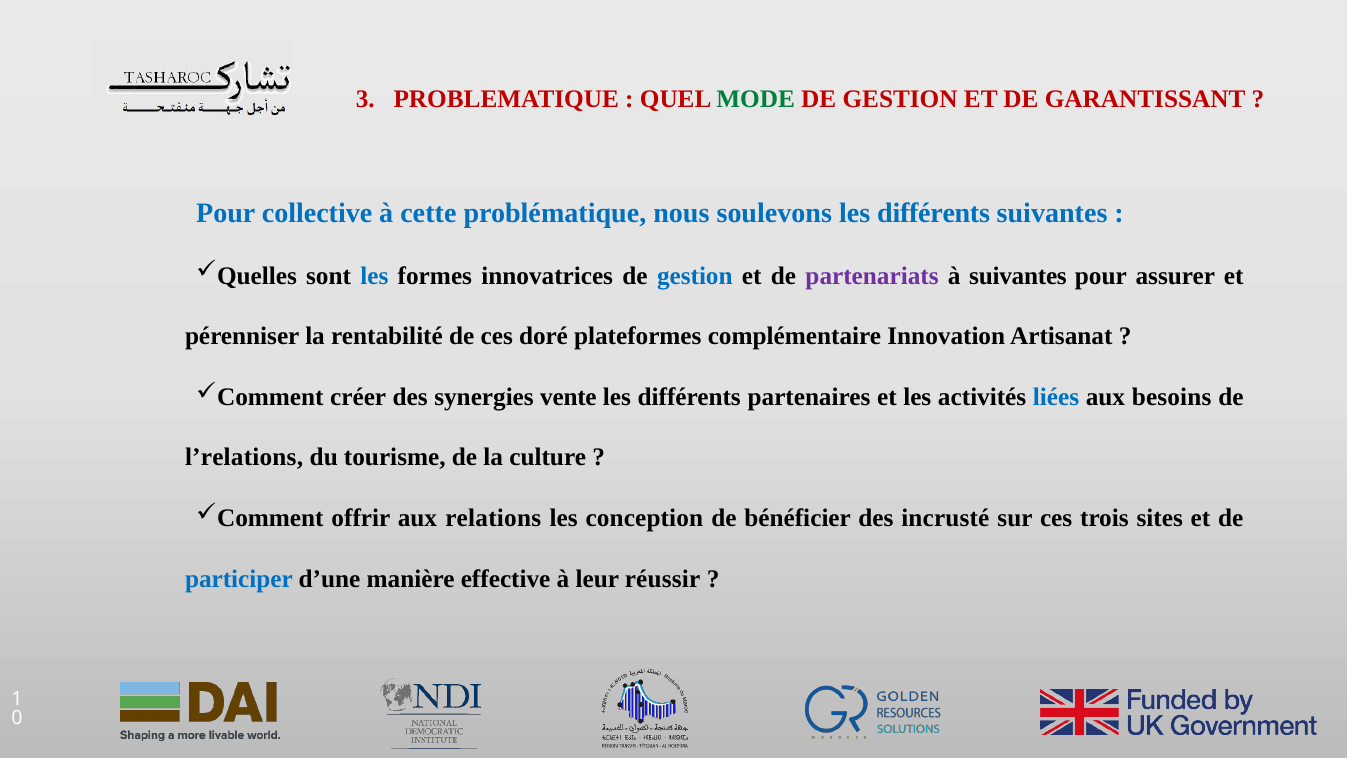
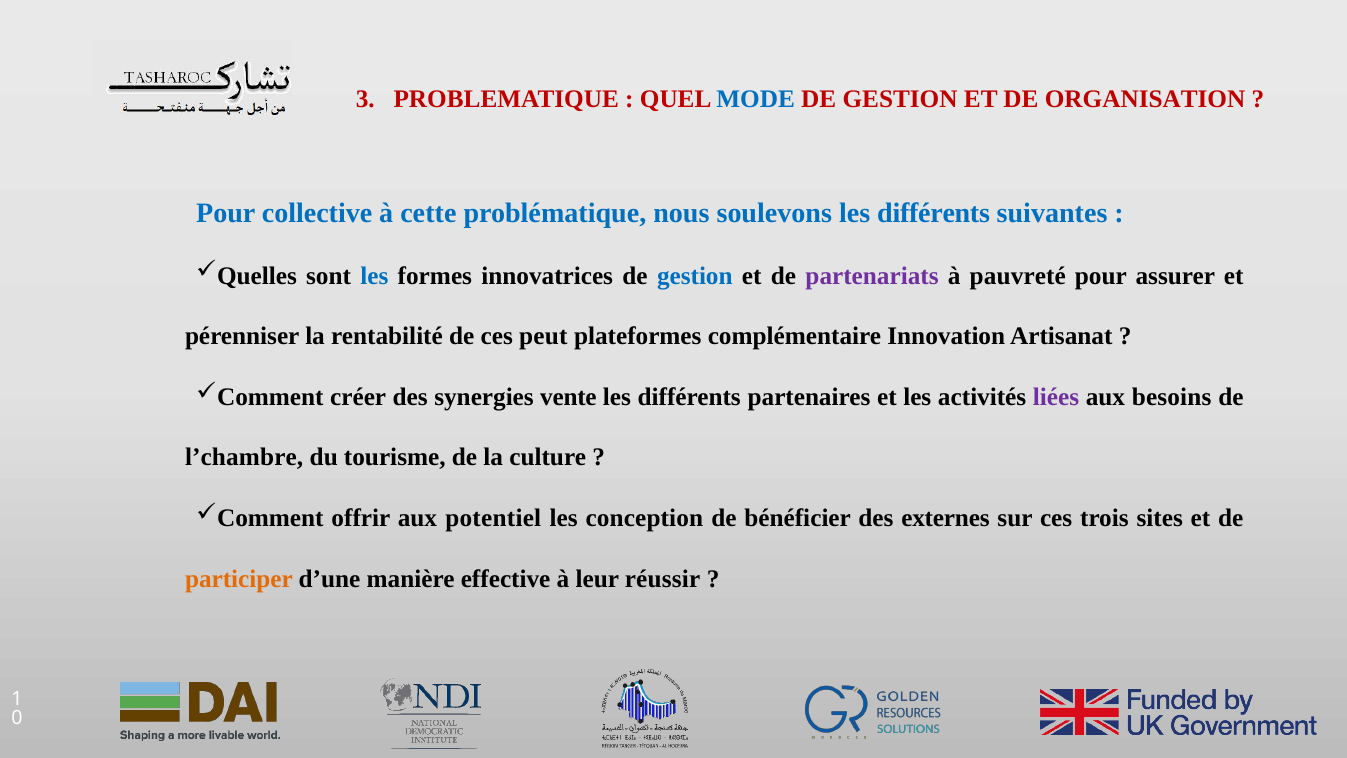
MODE colour: green -> blue (756, 99)
GARANTISSANT: GARANTISSANT -> ORGANISATION (1145, 99)
à suivantes: suivantes -> pauvreté (1018, 276)
doré: doré -> peut (543, 336)
liées colour: blue -> purple (1056, 397)
l’relations: l’relations -> l’chambre (244, 457)
relations: relations -> potentiel (493, 518)
incrusté: incrusté -> externes (945, 518)
participer colour: blue -> orange (239, 579)
